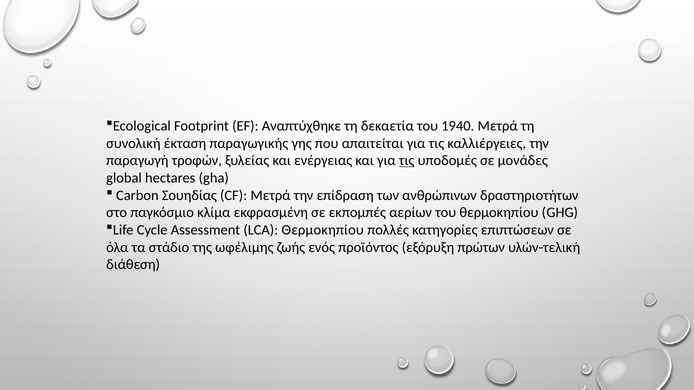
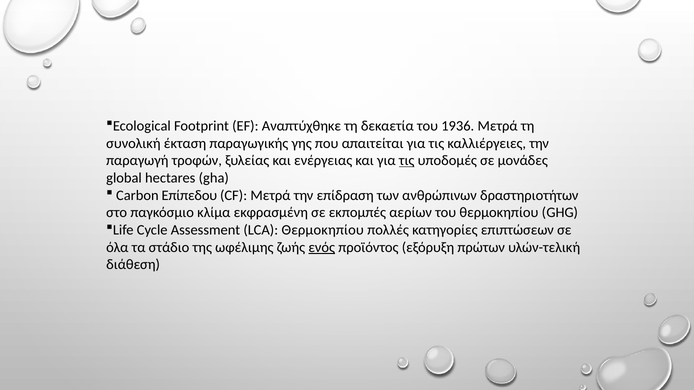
1940: 1940 -> 1936 (458, 126)
Σουηδίας: Σουηδίας -> Επίπεδου (189, 195)
ενός underline: none -> present (322, 248)
